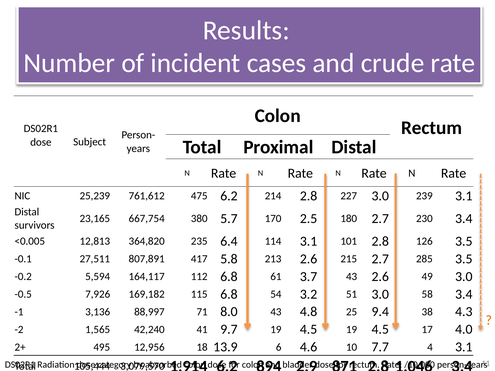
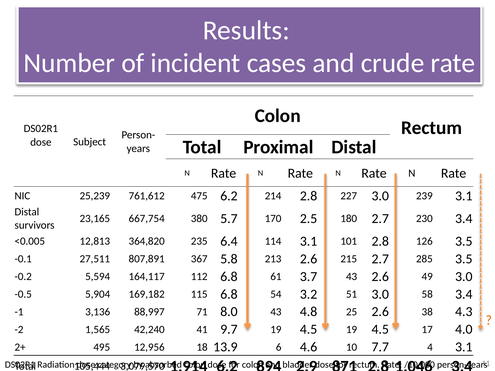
417: 417 -> 367 (199, 259)
7,926: 7,926 -> 5,904 (98, 294)
25 9.4: 9.4 -> 2.6 (380, 312)
